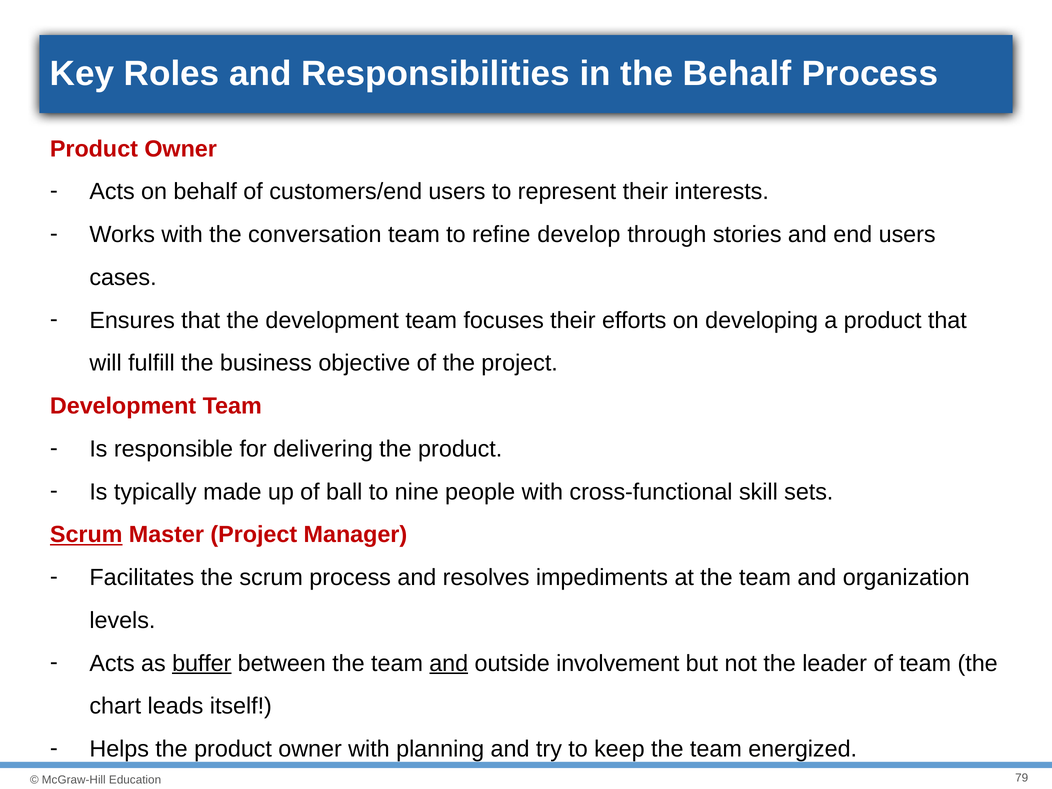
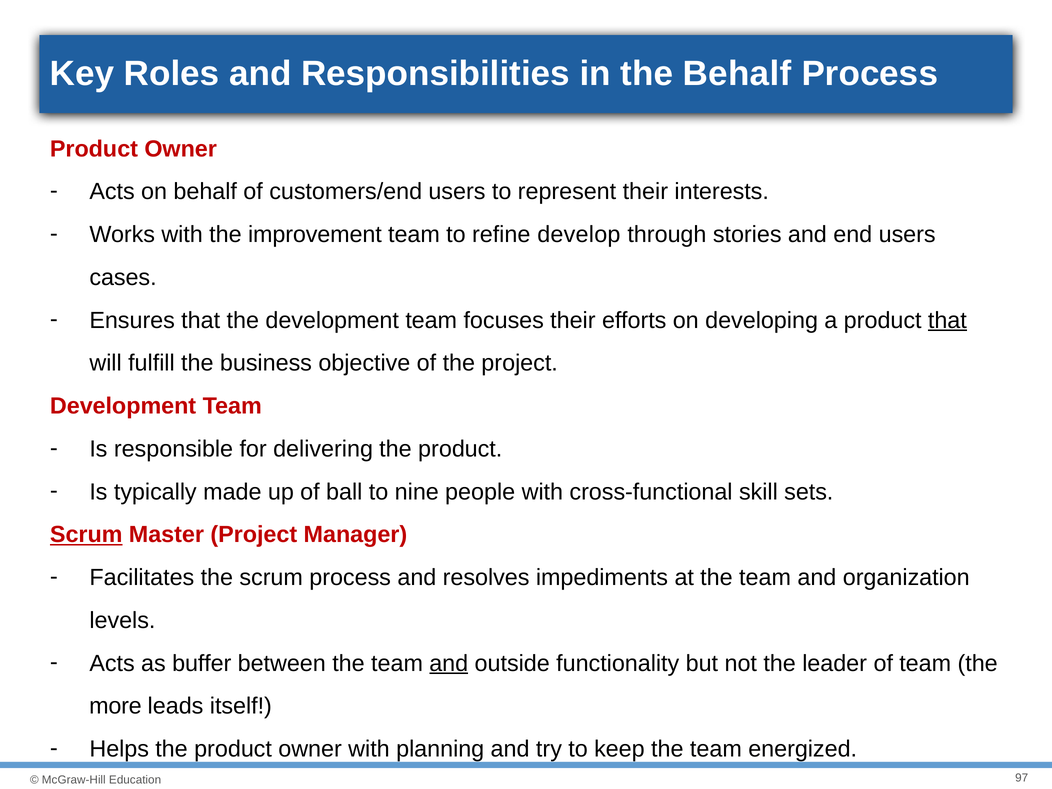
conversation: conversation -> improvement (315, 235)
that underline: none -> present (947, 320)
buffer underline: present -> none (202, 663)
involvement: involvement -> functionality (618, 663)
chart: chart -> more (115, 706)
79: 79 -> 97 (1022, 778)
